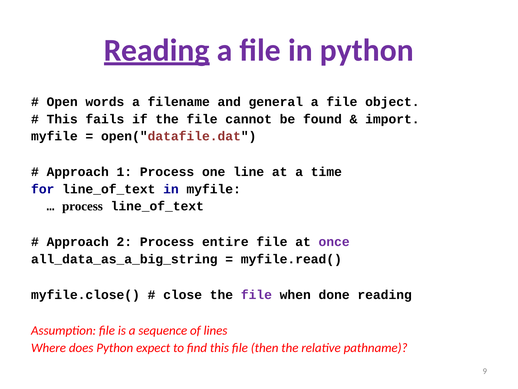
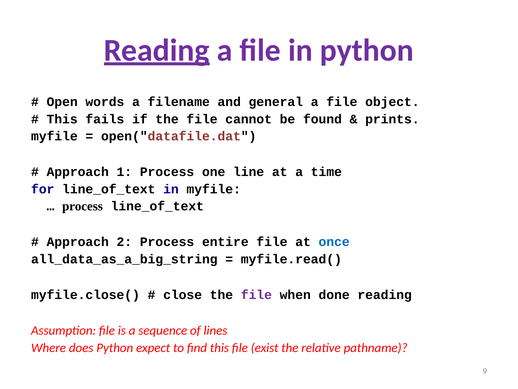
import: import -> prints (392, 119)
once colour: purple -> blue (334, 242)
then: then -> exist (265, 347)
